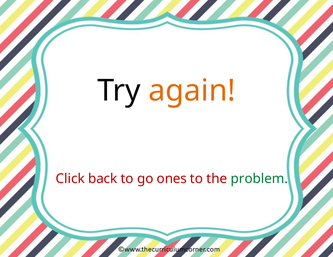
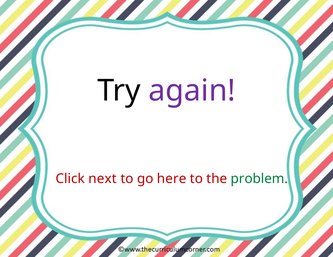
again colour: orange -> purple (192, 91)
back: back -> next (103, 179)
ones: ones -> here (172, 179)
